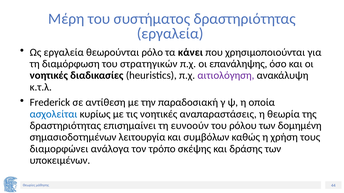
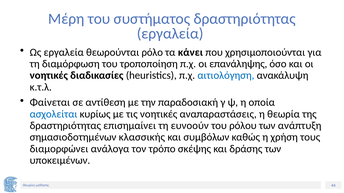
στρατηγικών: στρατηγικών -> τροποποίηση (149, 64)
αιτιολόγηση colour: purple -> blue (226, 76)
Frederick: Frederick -> Φαίνεται (50, 103)
δομημένη: δομημένη -> ανάπτυξη (300, 126)
λειτουργία: λειτουργία -> κλασσικής (142, 138)
